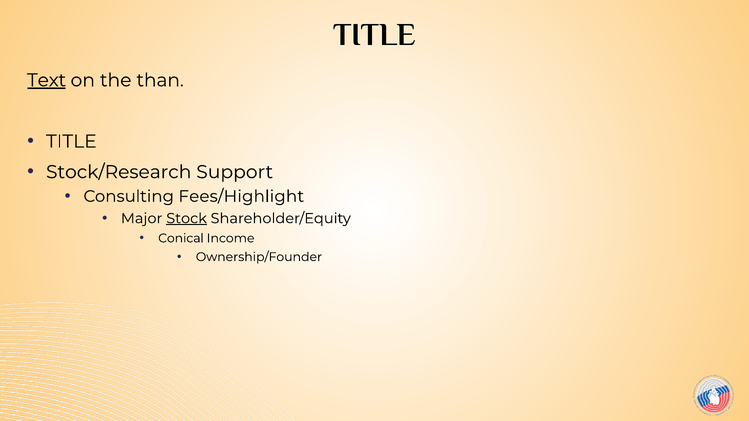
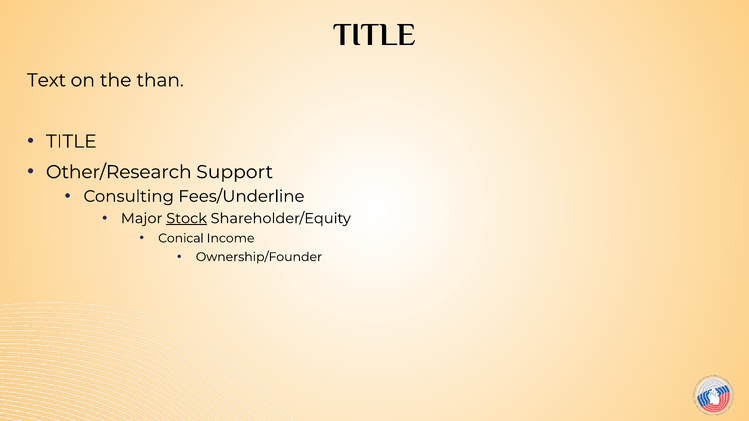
Text underline: present -> none (47, 80)
Stock/Research: Stock/Research -> Other/Research (119, 172)
Fees/Highlight: Fees/Highlight -> Fees/Underline (241, 196)
